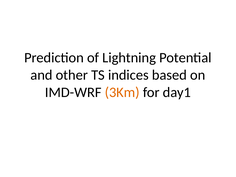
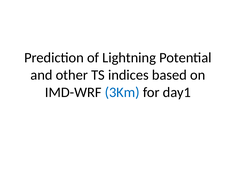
3Km colour: orange -> blue (122, 92)
